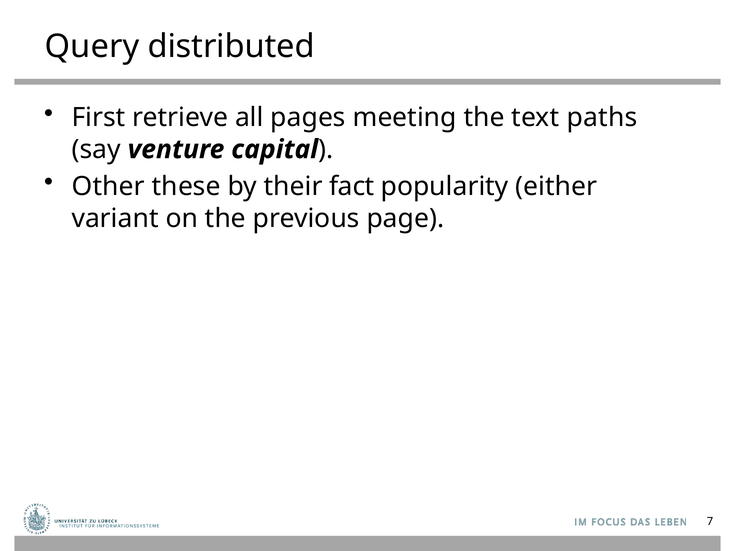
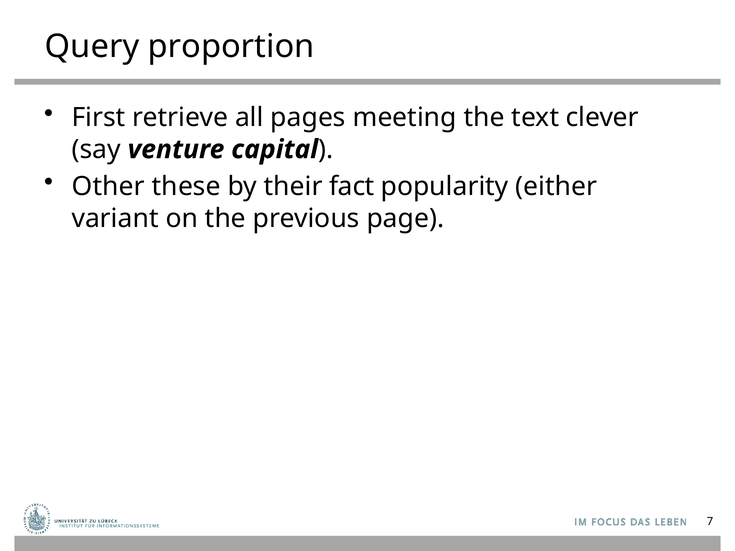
distributed: distributed -> proportion (231, 46)
paths: paths -> clever (602, 118)
